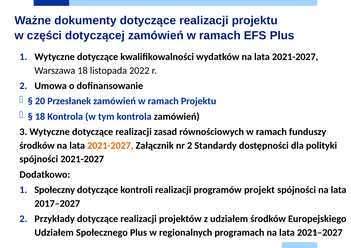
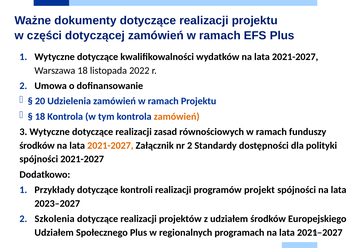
Przesłanek: Przesłanek -> Udzielenia (69, 101)
zamówień colour: black -> orange (177, 117)
Społeczny: Społeczny -> Przykłady (55, 190)
2017–2027: 2017–2027 -> 2023–2027 (57, 204)
Przykłady: Przykłady -> Szkolenia (55, 219)
